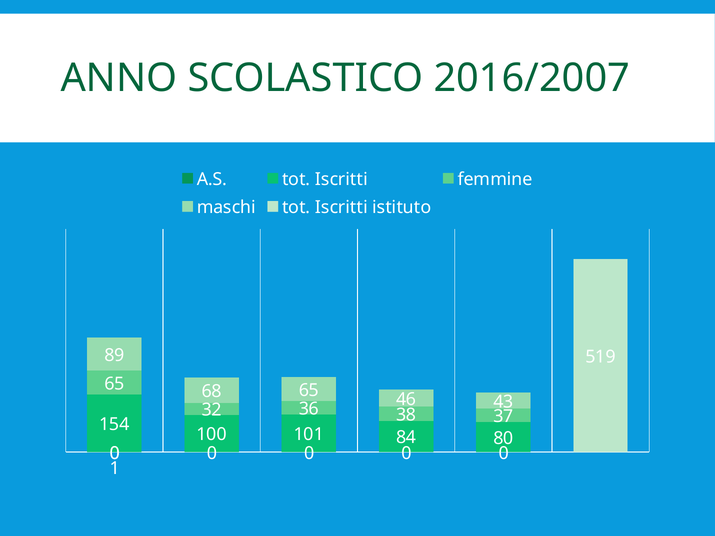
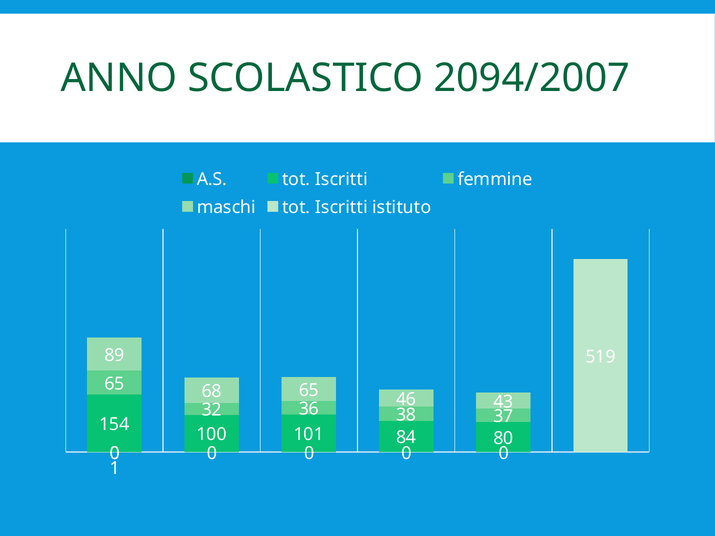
2016/2007: 2016/2007 -> 2094/2007 (532, 78)
